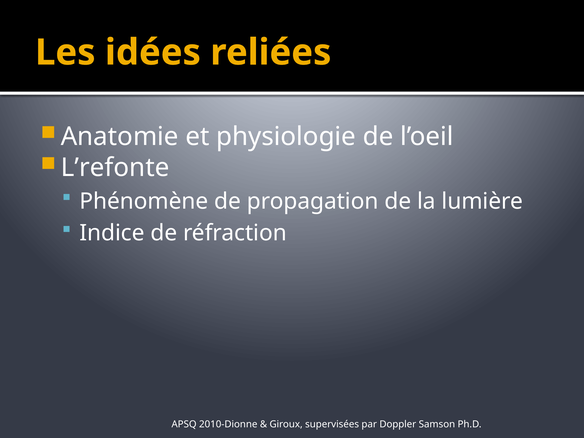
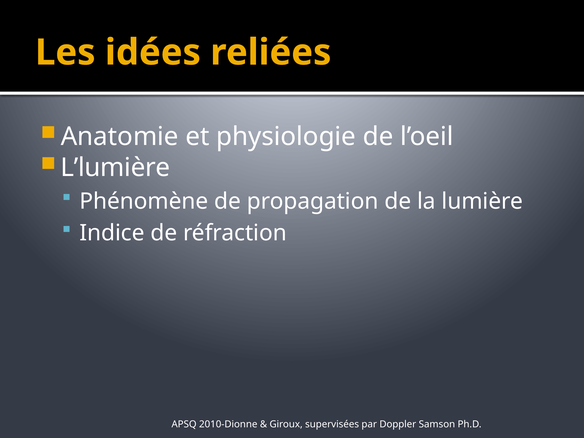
L’refonte: L’refonte -> L’lumière (115, 168)
